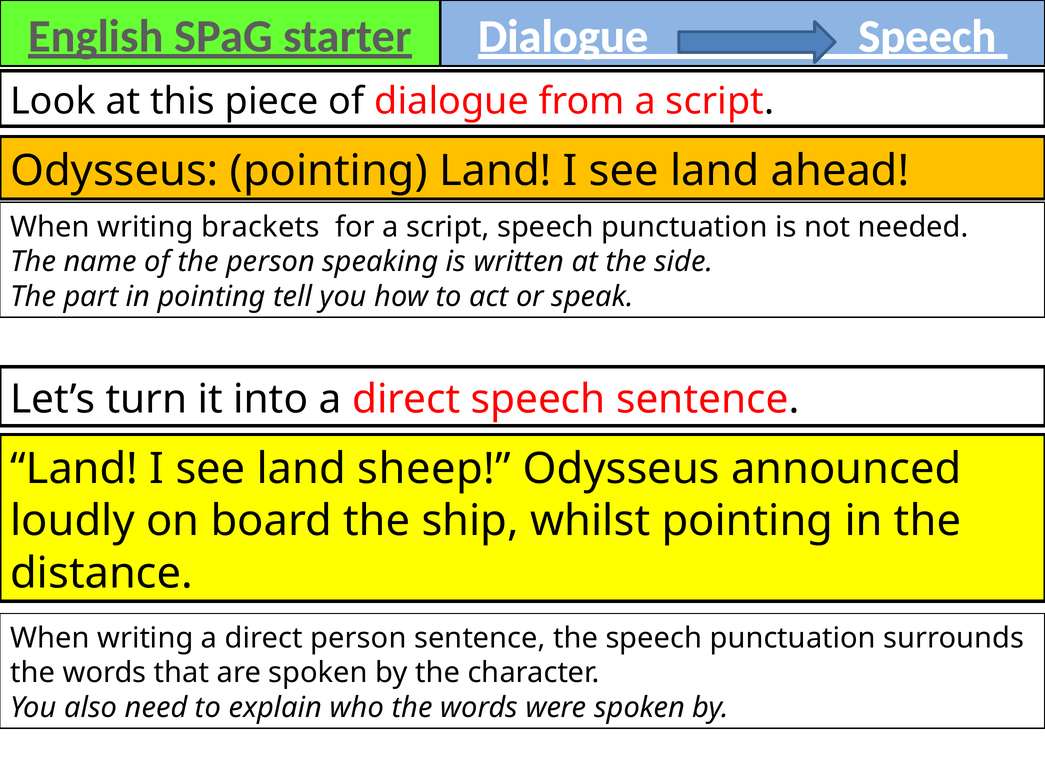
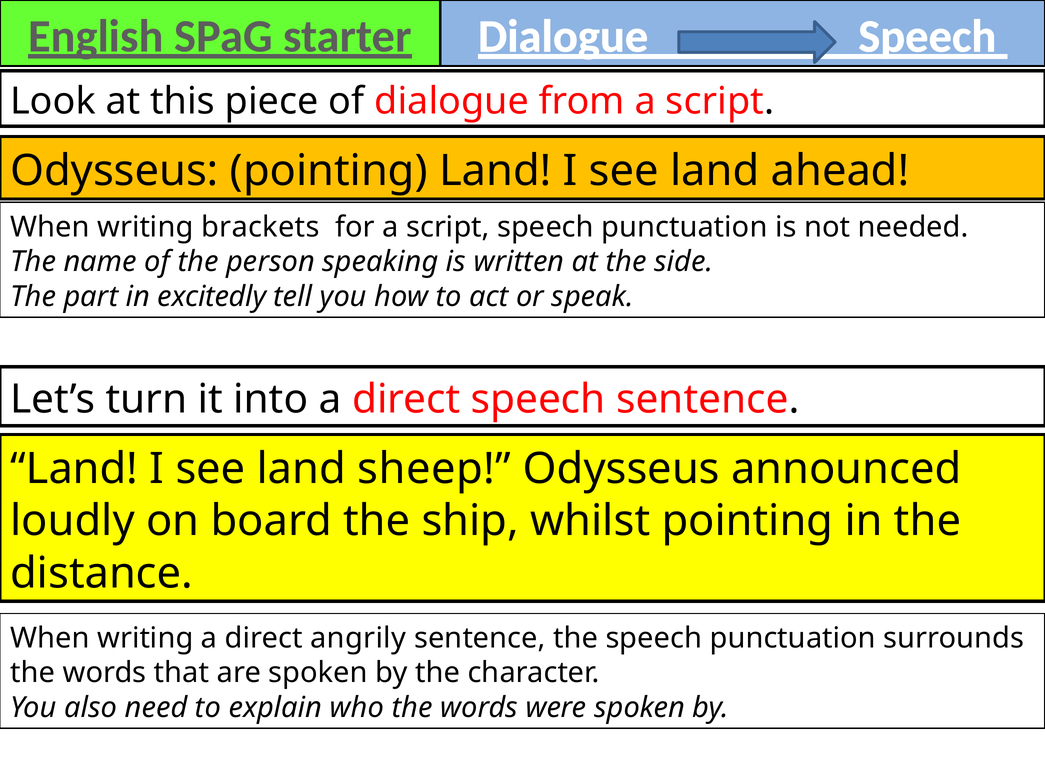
in pointing: pointing -> excitedly (212, 297)
direct person: person -> angrily (358, 639)
